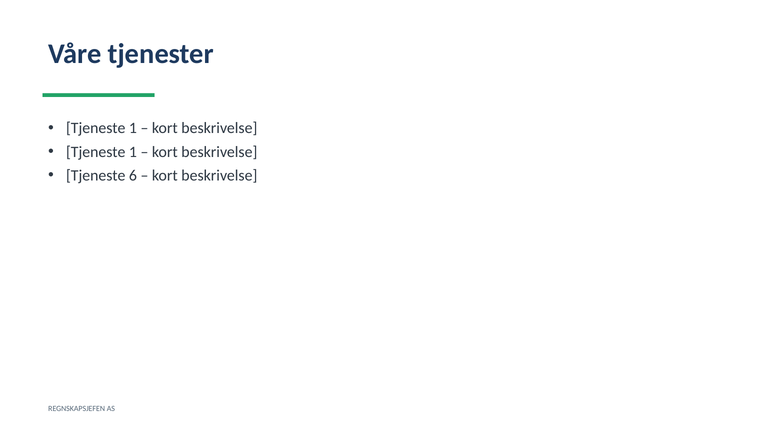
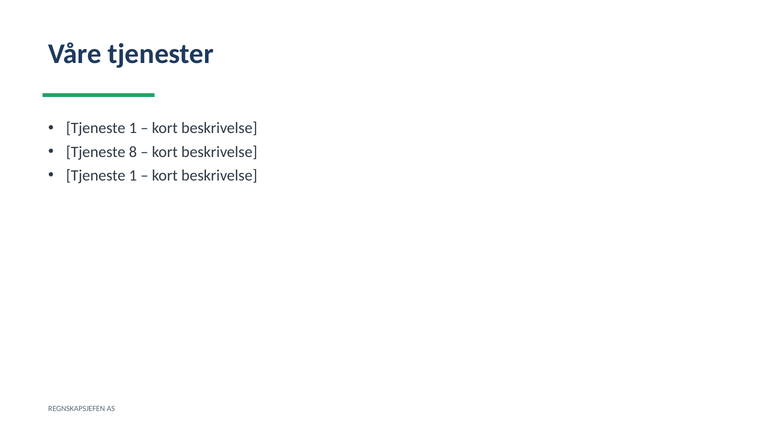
1: 1 -> 8 (133, 152)
6: 6 -> 1 (133, 176)
